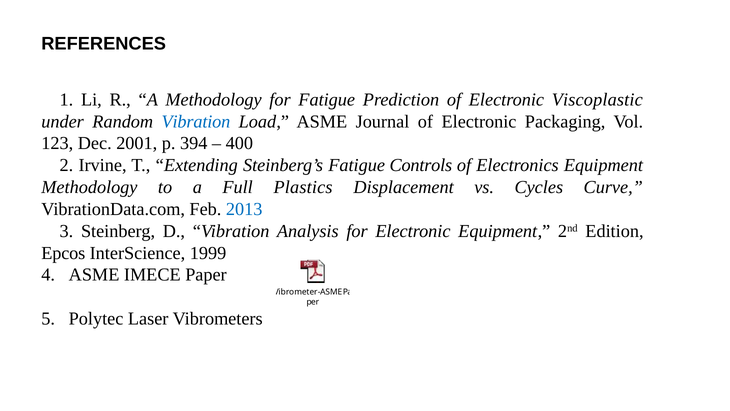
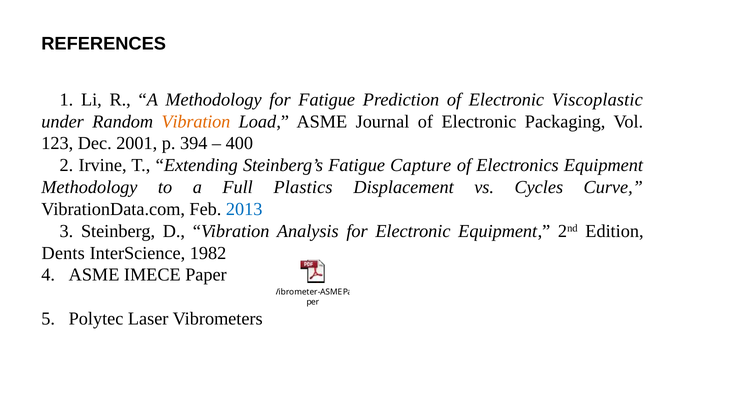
Vibration colour: blue -> orange (196, 121)
Controls: Controls -> Capture (421, 165)
Epcos: Epcos -> Dents (63, 253)
1999: 1999 -> 1982 (208, 253)
